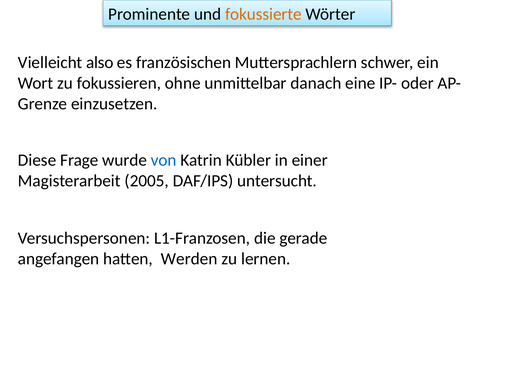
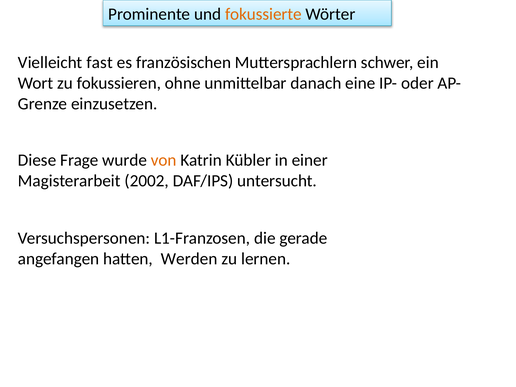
also: also -> fast (100, 62)
von colour: blue -> orange (164, 160)
2005: 2005 -> 2002 (147, 181)
